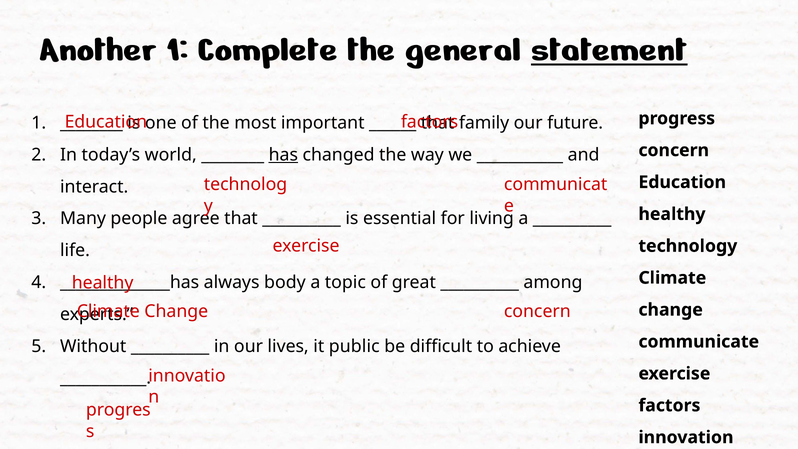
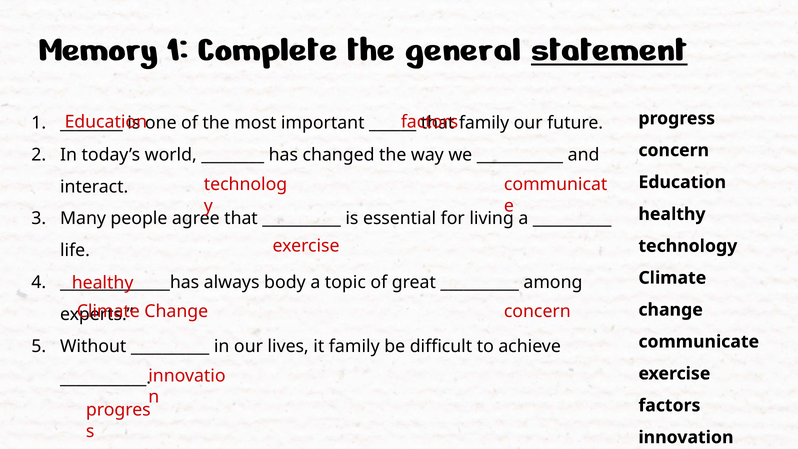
Another: Another -> Memory (98, 48)
has underline: present -> none (283, 155)
it public: public -> family (354, 346)
